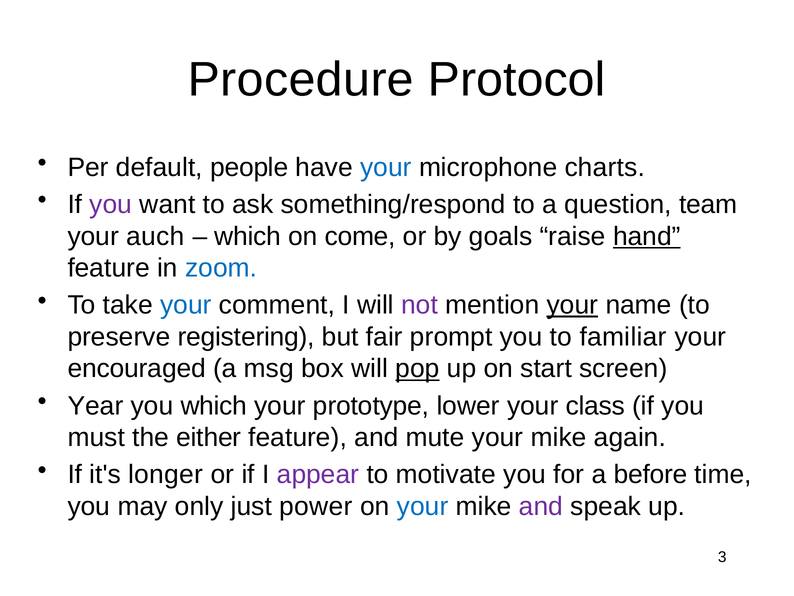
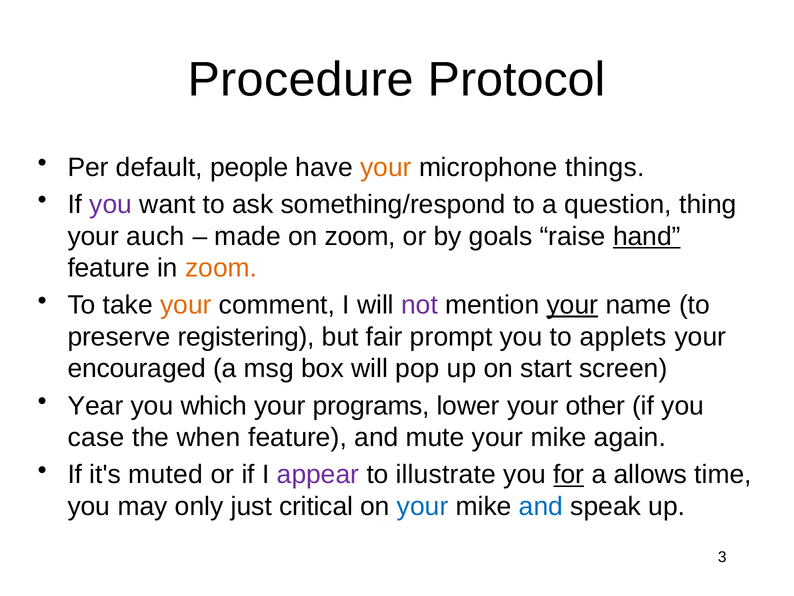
your colour: blue -> orange (386, 167)
charts: charts -> things (605, 167)
team: team -> thing (708, 204)
which: which -> made (248, 236)
on come: come -> zoom (360, 236)
zoom colour: blue -> orange (221, 268)
your colour: blue -> orange (186, 305)
familiar: familiar -> applets (623, 337)
pop underline: present -> none (417, 368)
prototype: prototype -> programs (371, 405)
class: class -> other (595, 405)
must: must -> case (96, 437)
either: either -> when (209, 437)
longer: longer -> muted (166, 474)
motivate: motivate -> illustrate (446, 474)
for underline: none -> present (569, 474)
before: before -> allows (650, 474)
power: power -> critical (316, 506)
and colour: purple -> blue (541, 506)
